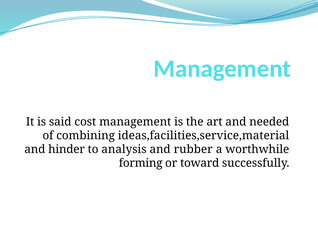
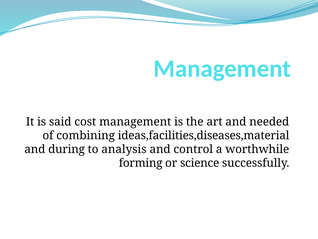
ideas,facilities,service,material: ideas,facilities,service,material -> ideas,facilities,diseases,material (204, 135)
hinder: hinder -> during (67, 149)
rubber: rubber -> control (193, 149)
toward: toward -> science (200, 163)
